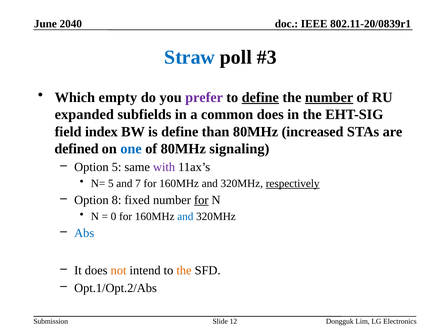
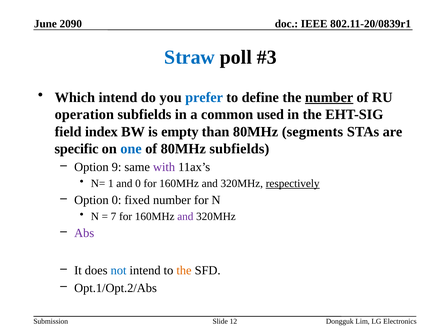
2040: 2040 -> 2090 (71, 24)
Which empty: empty -> intend (118, 97)
prefer colour: purple -> blue (204, 97)
define underline: present -> none (260, 97)
expanded: expanded -> operation (84, 114)
common does: does -> used (270, 114)
is define: define -> empty (180, 131)
increased: increased -> segments (312, 131)
defined: defined -> specific (77, 149)
80MHz signaling: signaling -> subfields (239, 149)
Option 5: 5 -> 9 (117, 167)
N= 5: 5 -> 1 (111, 183)
and 7: 7 -> 0 (138, 183)
Option 8: 8 -> 0 (117, 200)
for underline: present -> none (201, 200)
0: 0 -> 7 (114, 216)
and colour: blue -> purple (185, 216)
Abs colour: blue -> purple (84, 233)
not colour: orange -> blue (119, 270)
